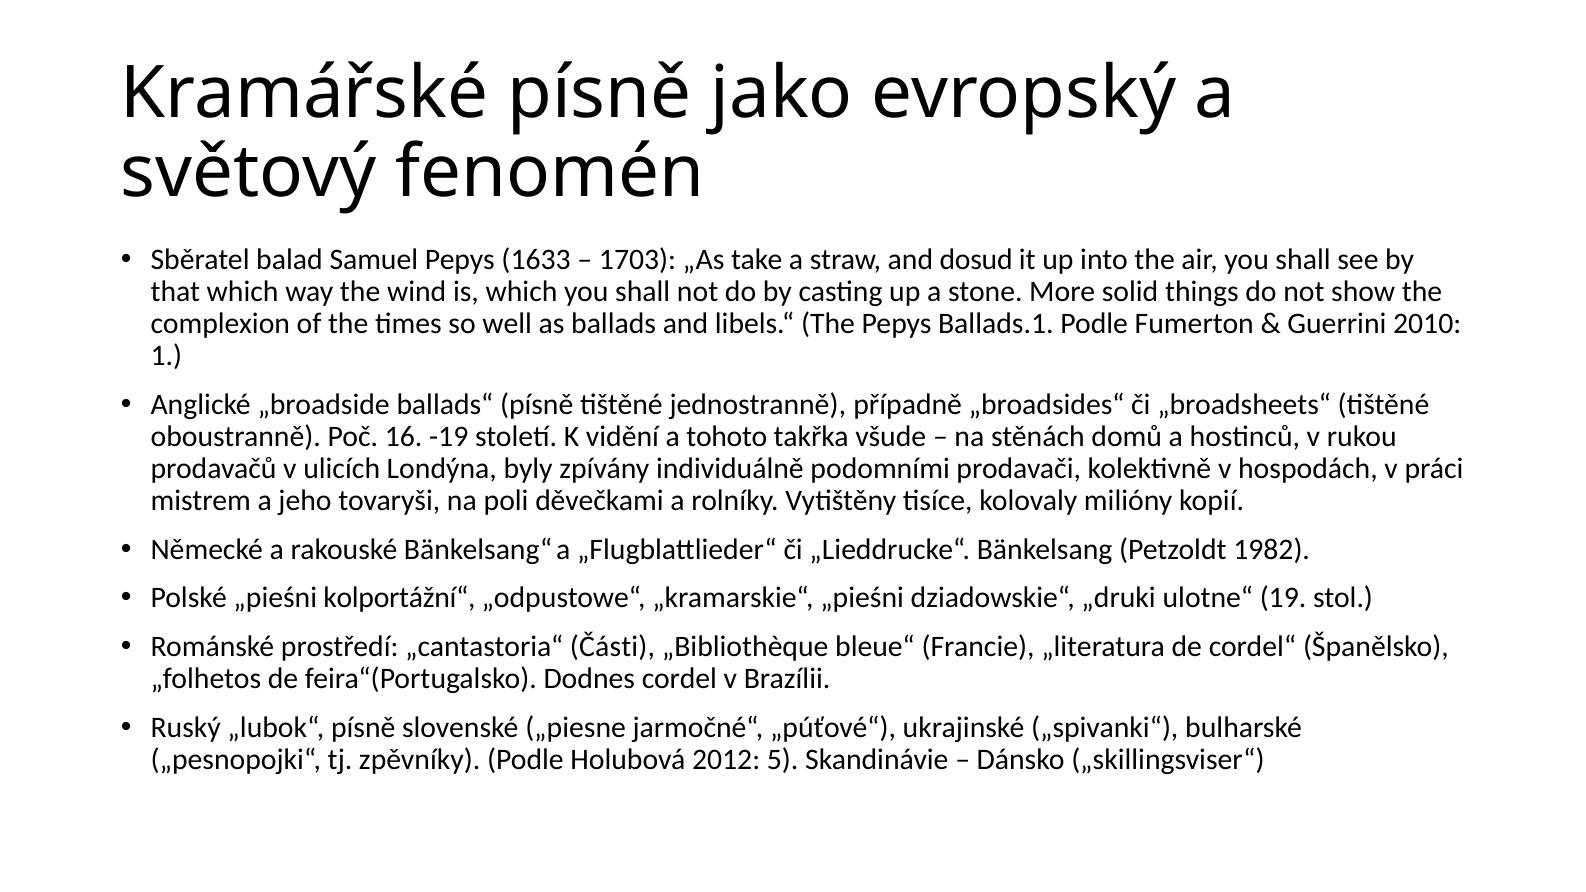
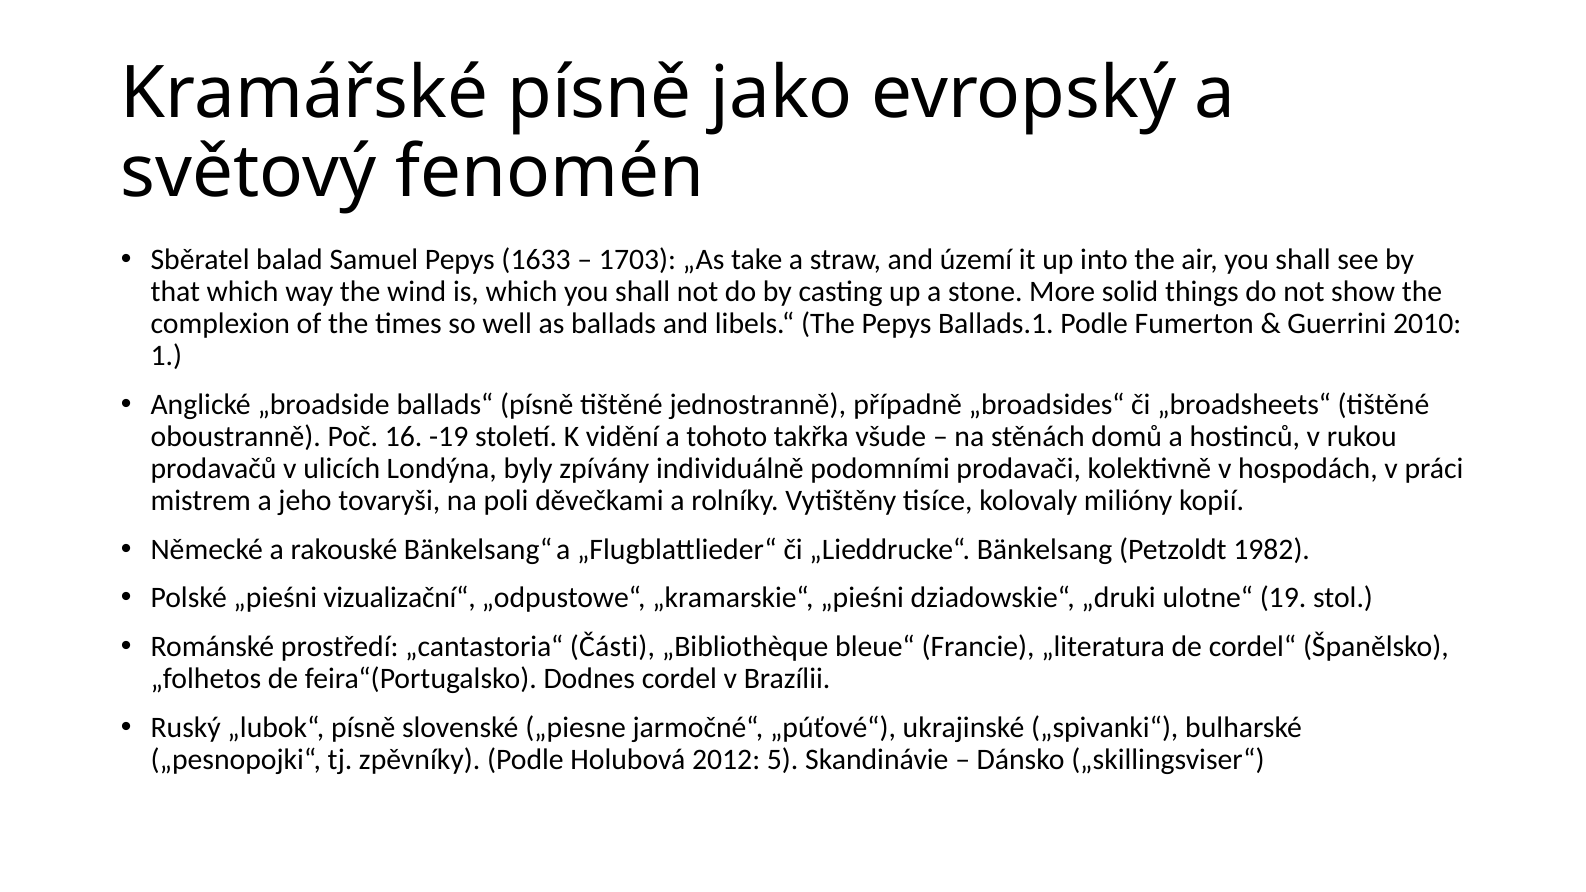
dosud: dosud -> území (976, 259)
kolportážní“: kolportážní“ -> vizualizační“ (400, 598)
